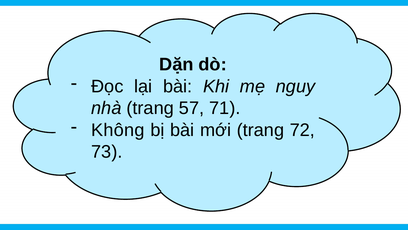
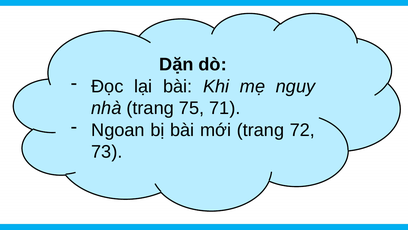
57: 57 -> 75 (192, 108)
Không: Không -> Ngoan (118, 130)
